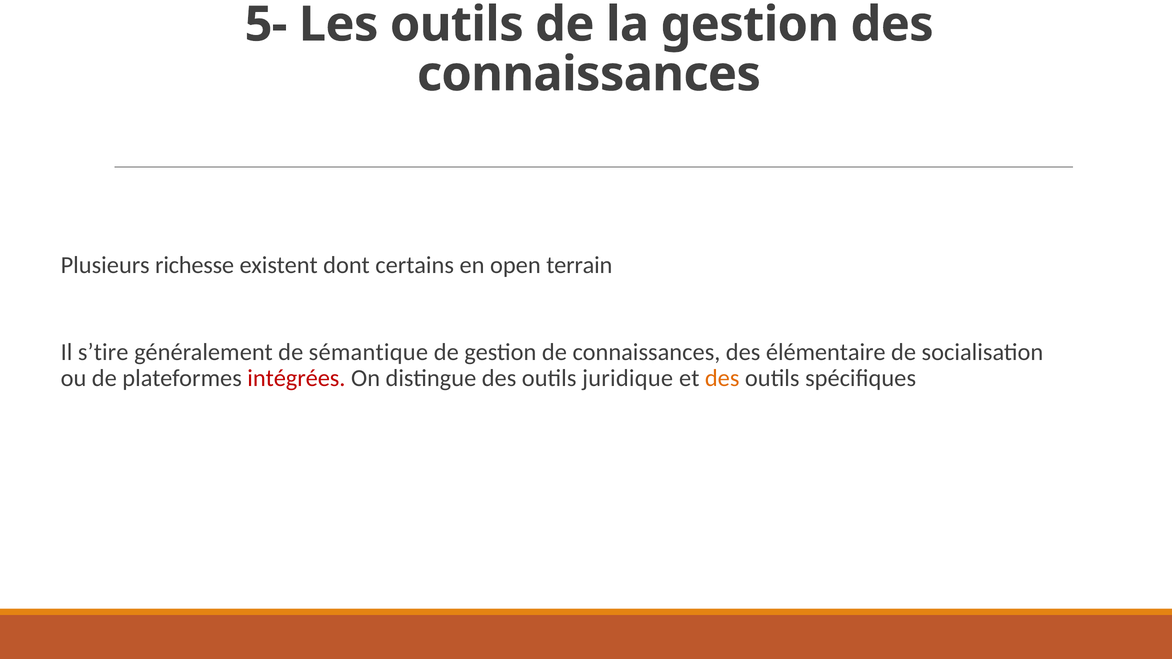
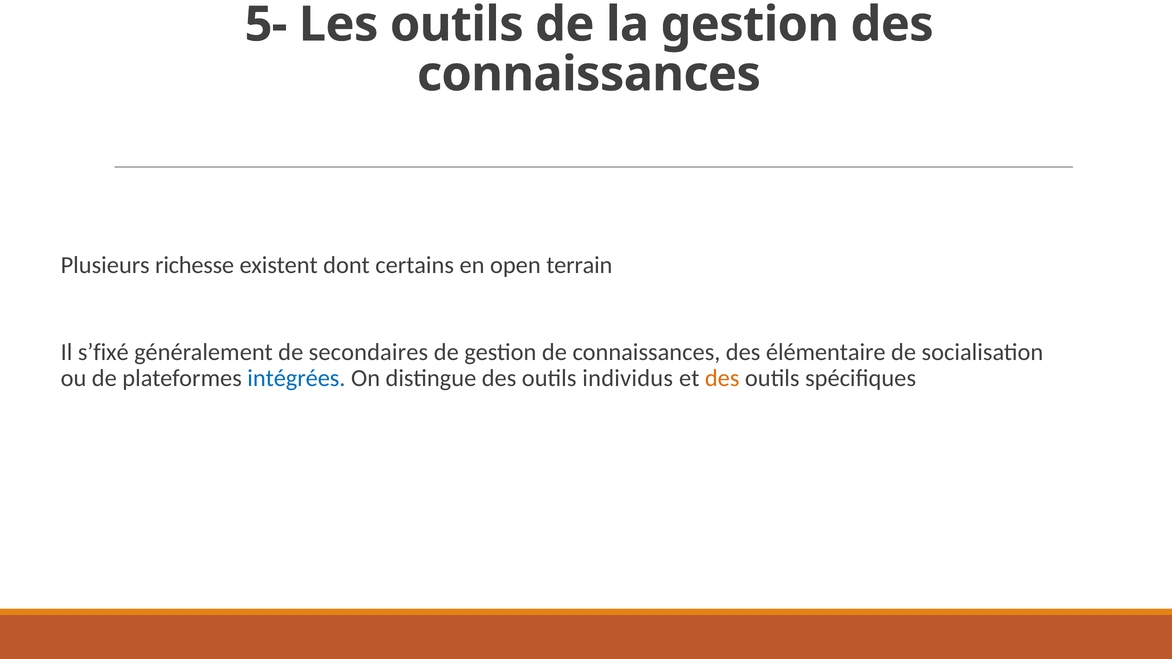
s’tire: s’tire -> s’fixé (103, 352)
sémantique: sémantique -> secondaires (368, 352)
intégrées colour: red -> blue (296, 379)
juridique: juridique -> individus (628, 379)
